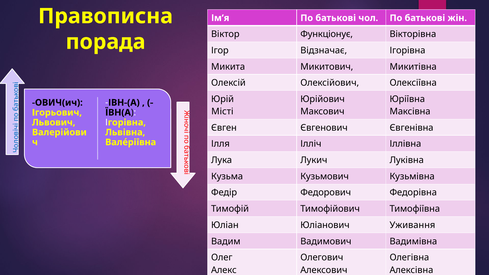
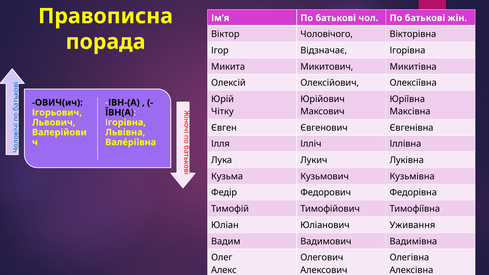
Функціонує: Функціонує -> Чоловічого (327, 34)
Місті: Місті -> Чітку (222, 112)
